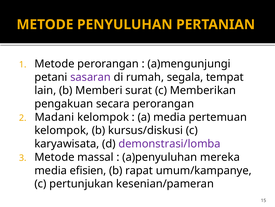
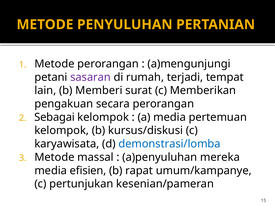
segala: segala -> terjadi (185, 77)
Madani: Madani -> Sebagai (55, 117)
demonstrasi/lomba colour: purple -> blue (170, 143)
